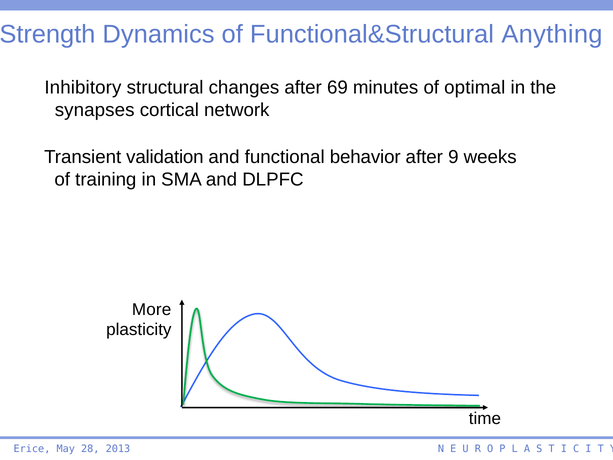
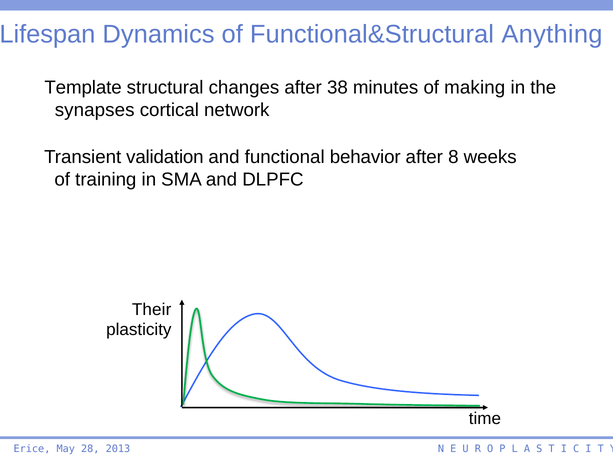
Strength: Strength -> Lifespan (47, 34)
Inhibitory: Inhibitory -> Template (83, 87)
69: 69 -> 38 (337, 87)
optimal: optimal -> making (475, 87)
9: 9 -> 8 (453, 157)
More: More -> Their (152, 309)
